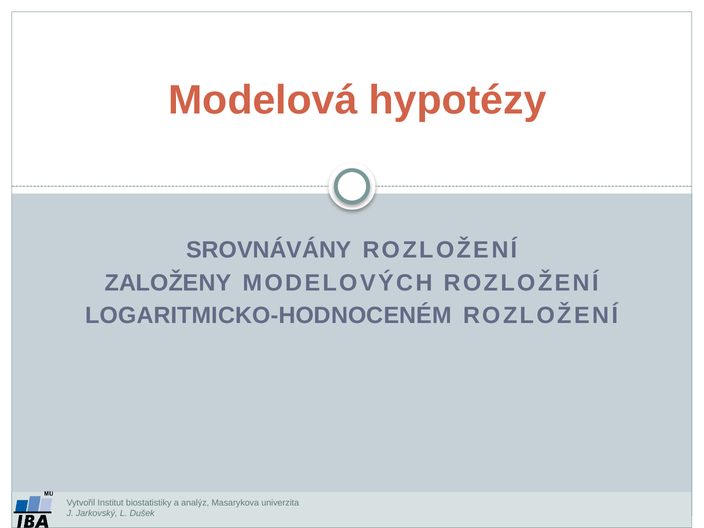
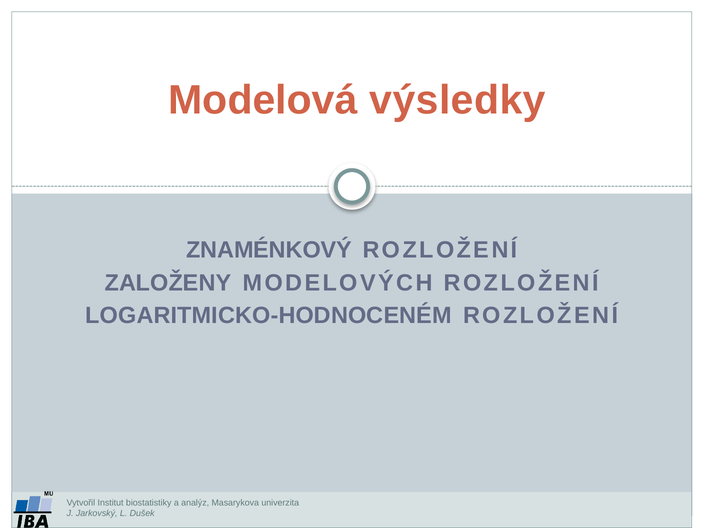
hypotézy: hypotézy -> výsledky (458, 100)
SROVNÁVÁNY: SROVNÁVÁNY -> ZNAMÉNKOVÝ (269, 250)
